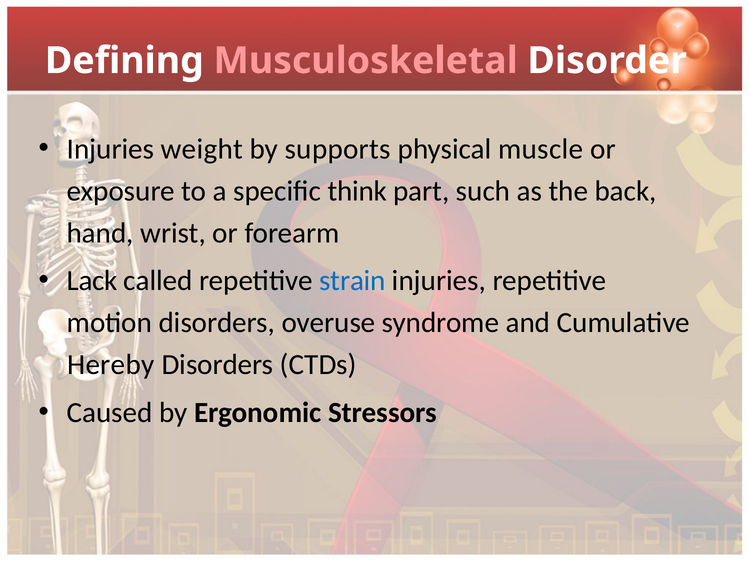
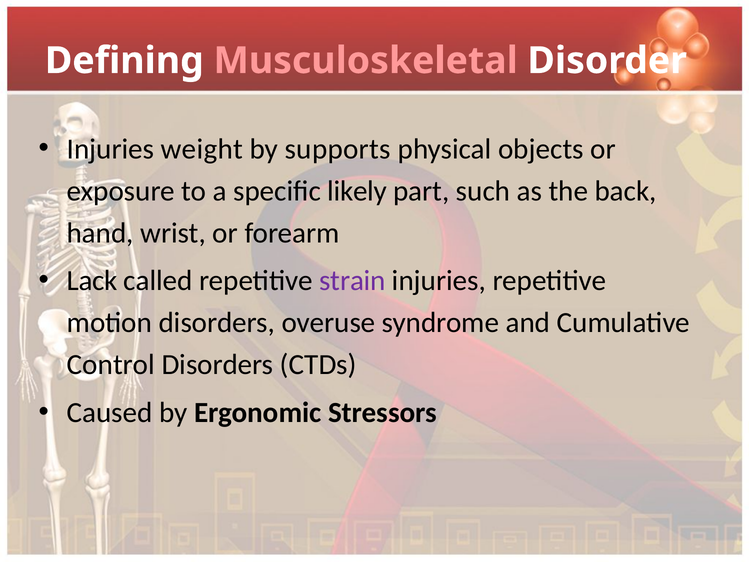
muscle: muscle -> objects (541, 149)
think: think -> likely (357, 191)
strain colour: blue -> purple (352, 281)
Hereby: Hereby -> Control (111, 365)
